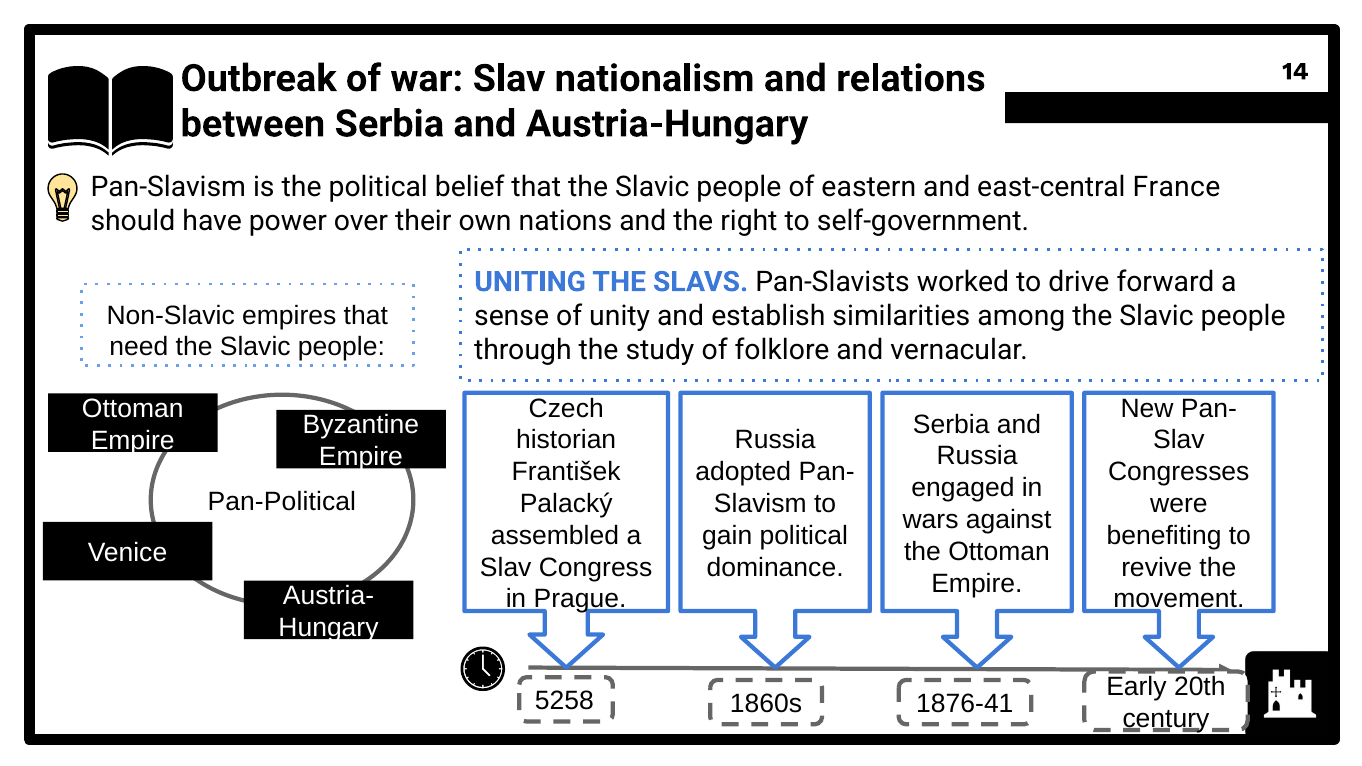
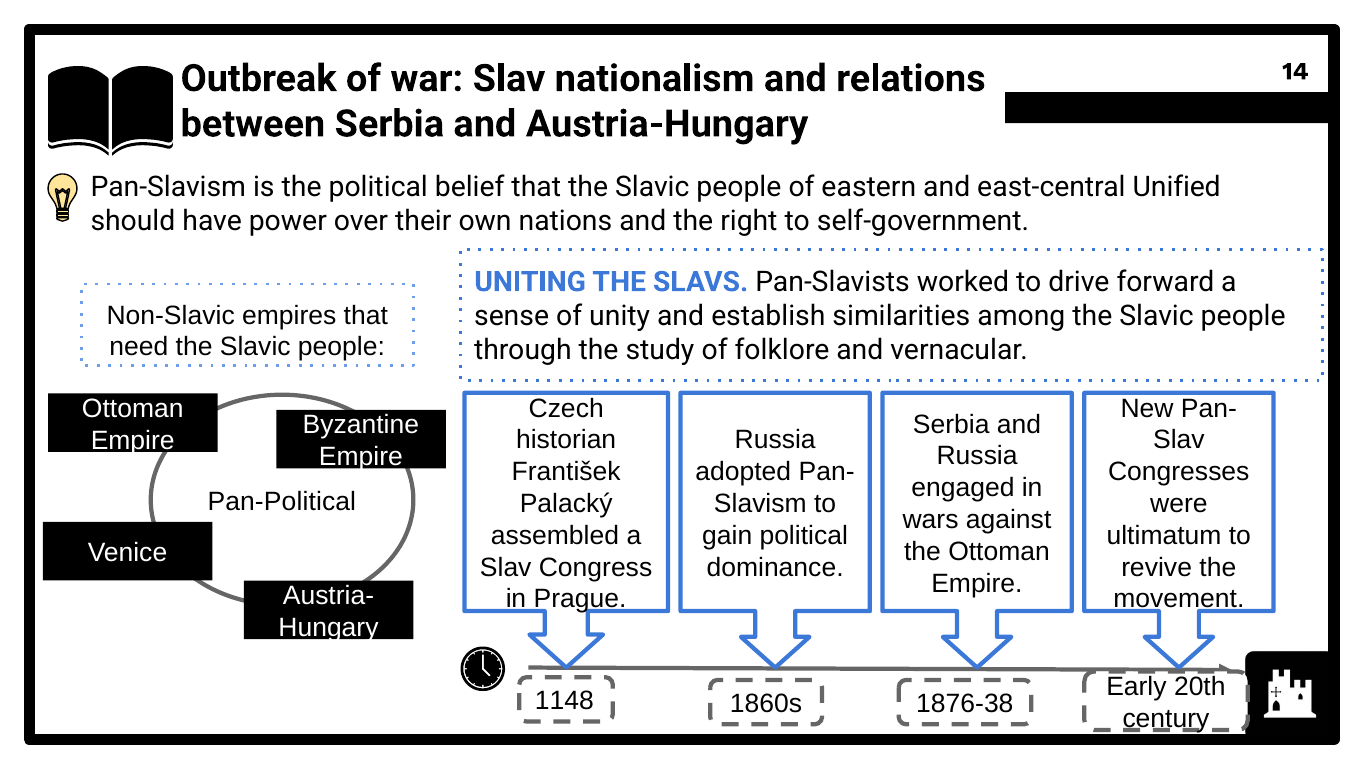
France: France -> Unified (1177, 187)
benefiting: benefiting -> ultimatum (1164, 536)
5258: 5258 -> 1148 (564, 701)
1876-41: 1876-41 -> 1876-38 (965, 704)
